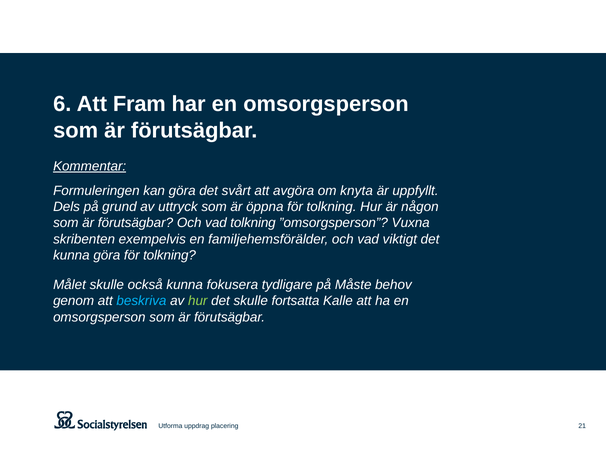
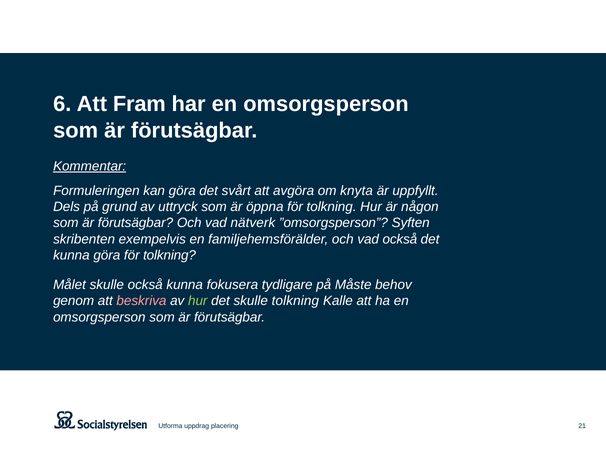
vad tolkning: tolkning -> nätverk (253, 223)
Vuxna: Vuxna -> Syften (411, 223)
vad viktigt: viktigt -> också (400, 239)
beskriva colour: light blue -> pink (141, 301)
skulle fortsatta: fortsatta -> tolkning (295, 301)
